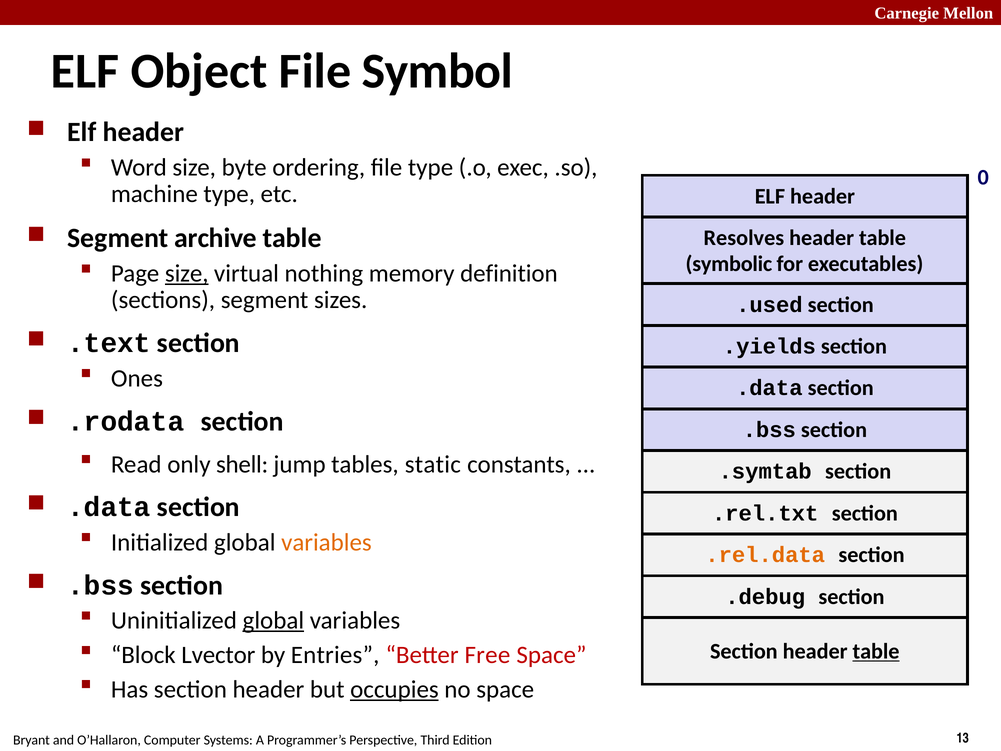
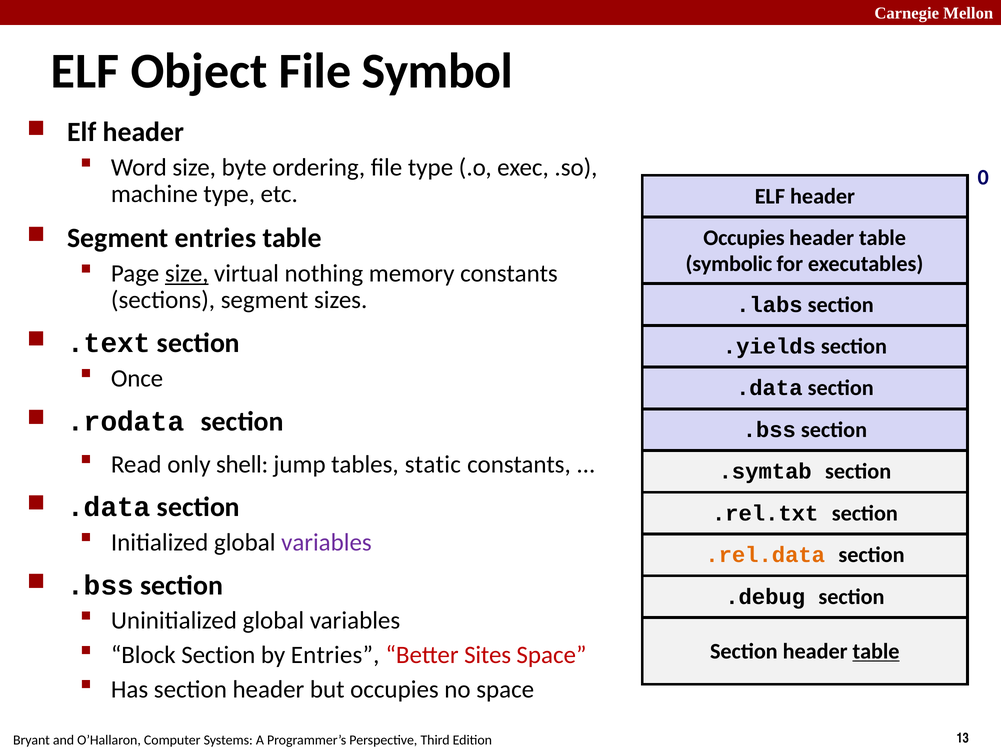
Segment archive: archive -> entries (215, 238)
Resolves: Resolves -> Occupies (744, 238)
memory definition: definition -> constants (509, 273)
.used: .used -> .labs (769, 305)
Ones: Ones -> Once (137, 378)
variables colour: orange -> purple (326, 542)
global underline: present -> none (273, 621)
Block Lvector: Lvector -> Section (218, 655)
Free: Free -> Sites (488, 655)
occupies underline: present -> none (394, 689)
